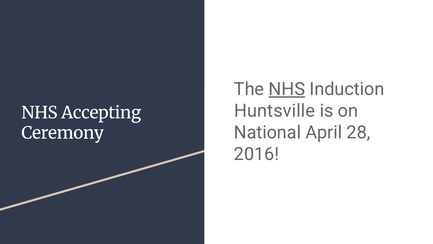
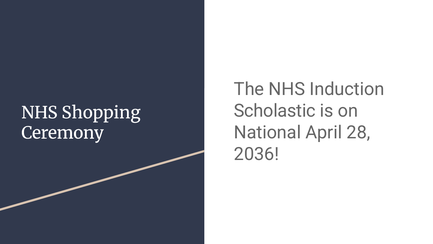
NHS underline: present -> none (287, 89)
Huntsville: Huntsville -> Scholastic (275, 111)
Accepting: Accepting -> Shopping (101, 113)
2016: 2016 -> 2036 (257, 154)
